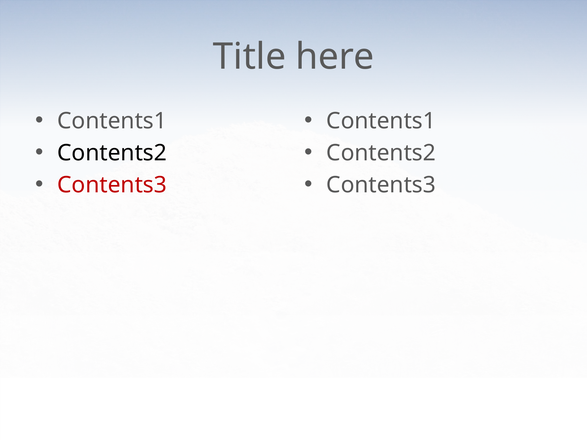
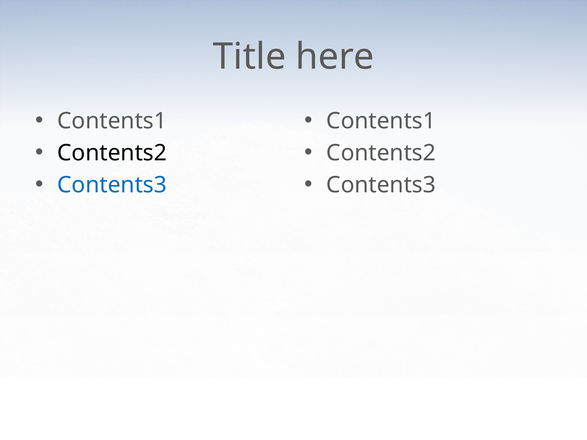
Contents3 colour: red -> blue (112, 185)
